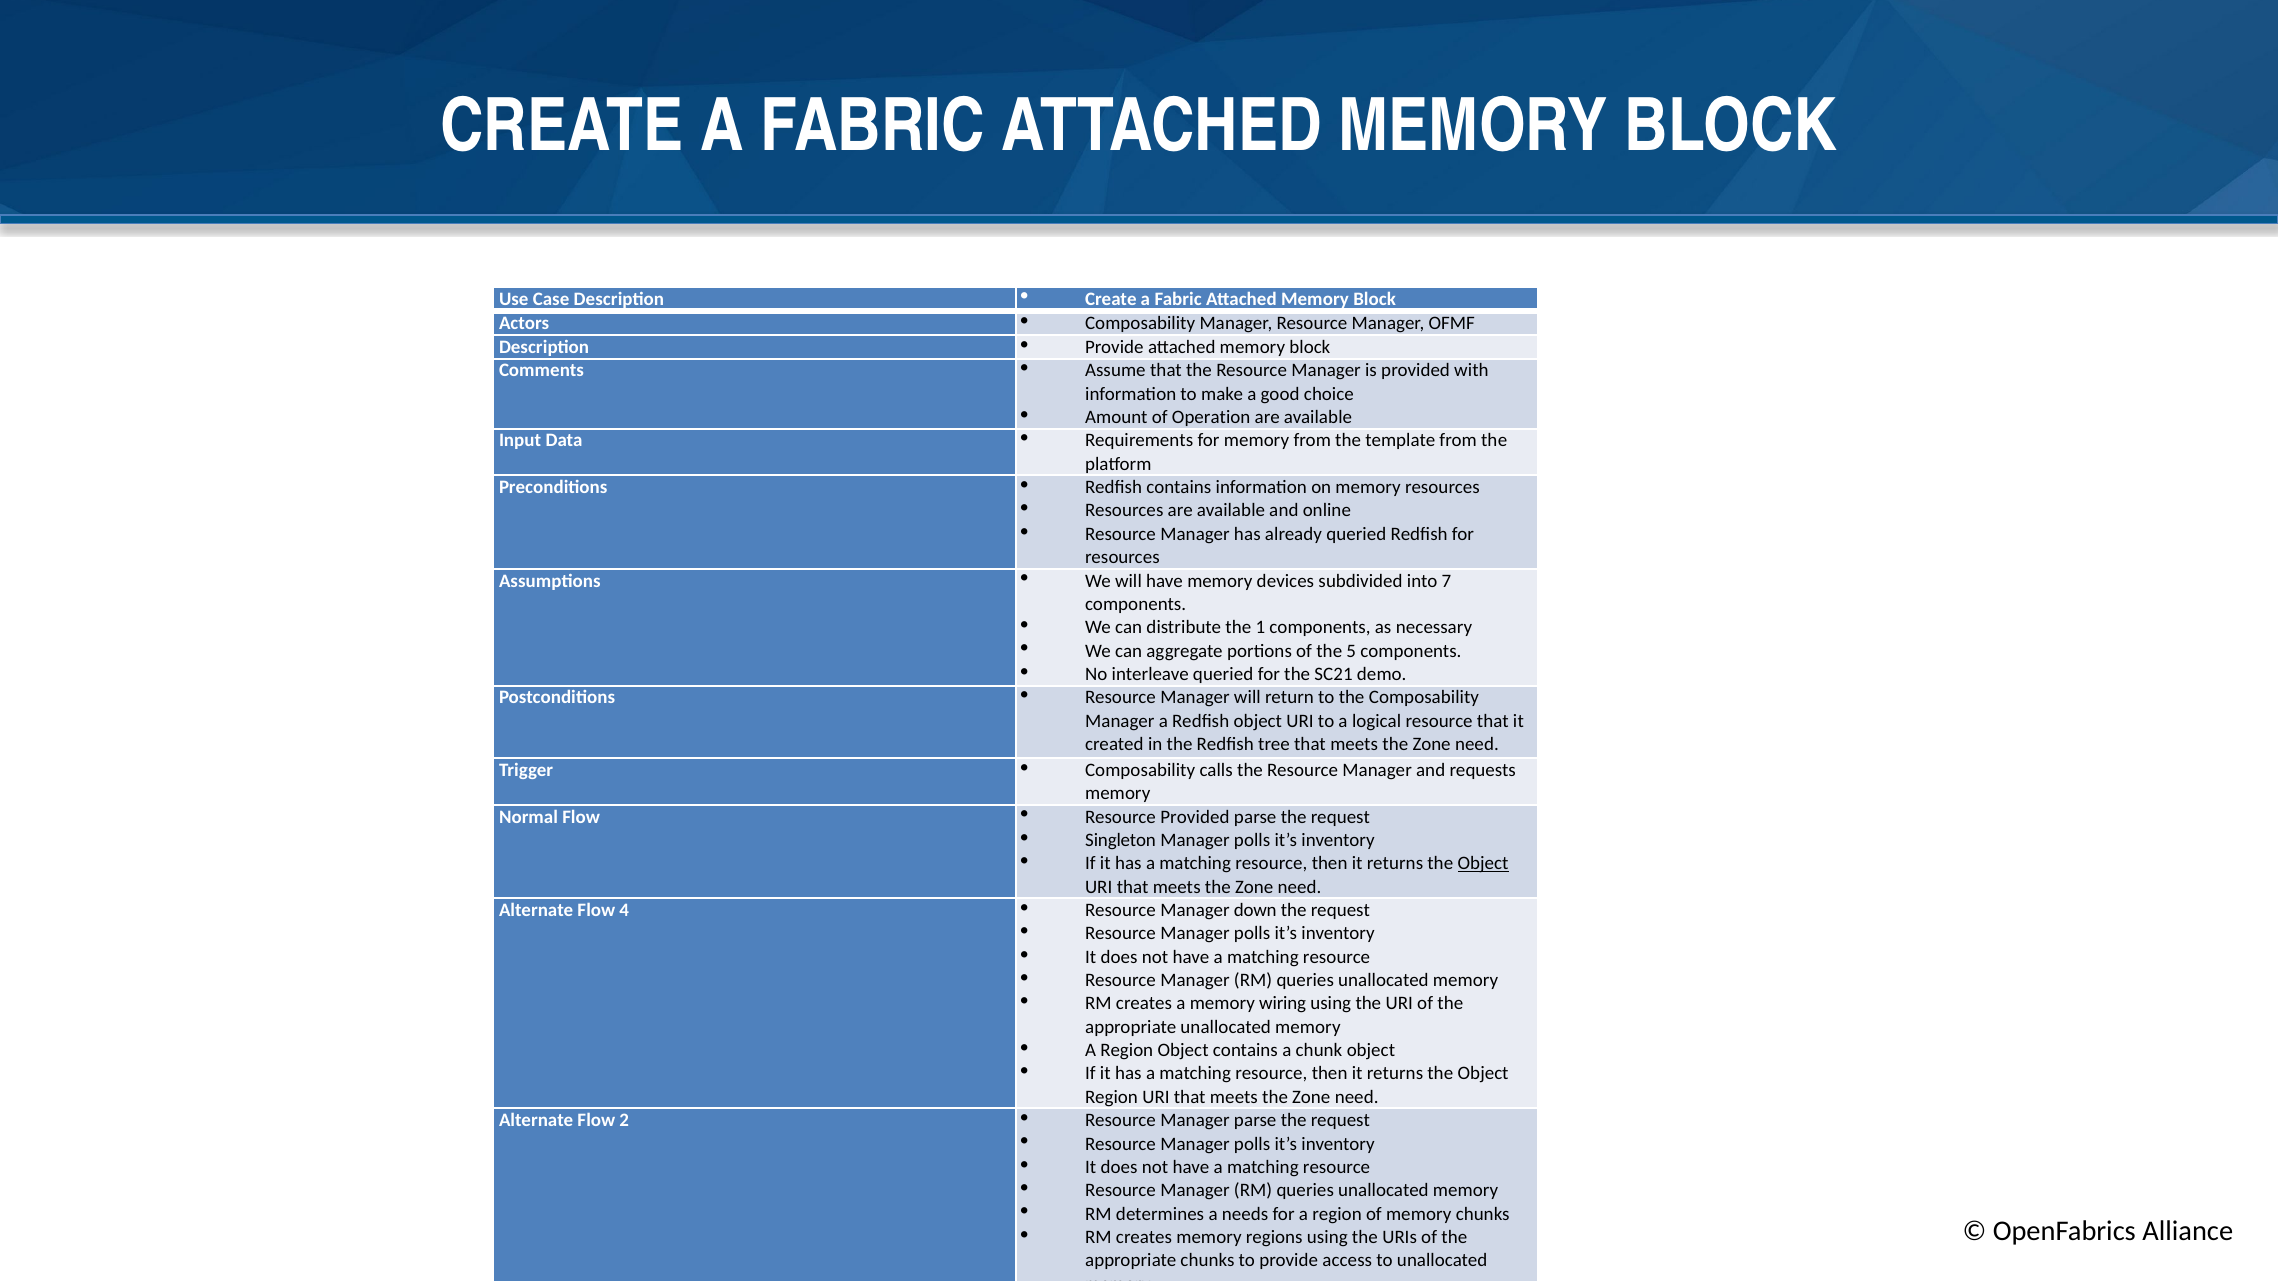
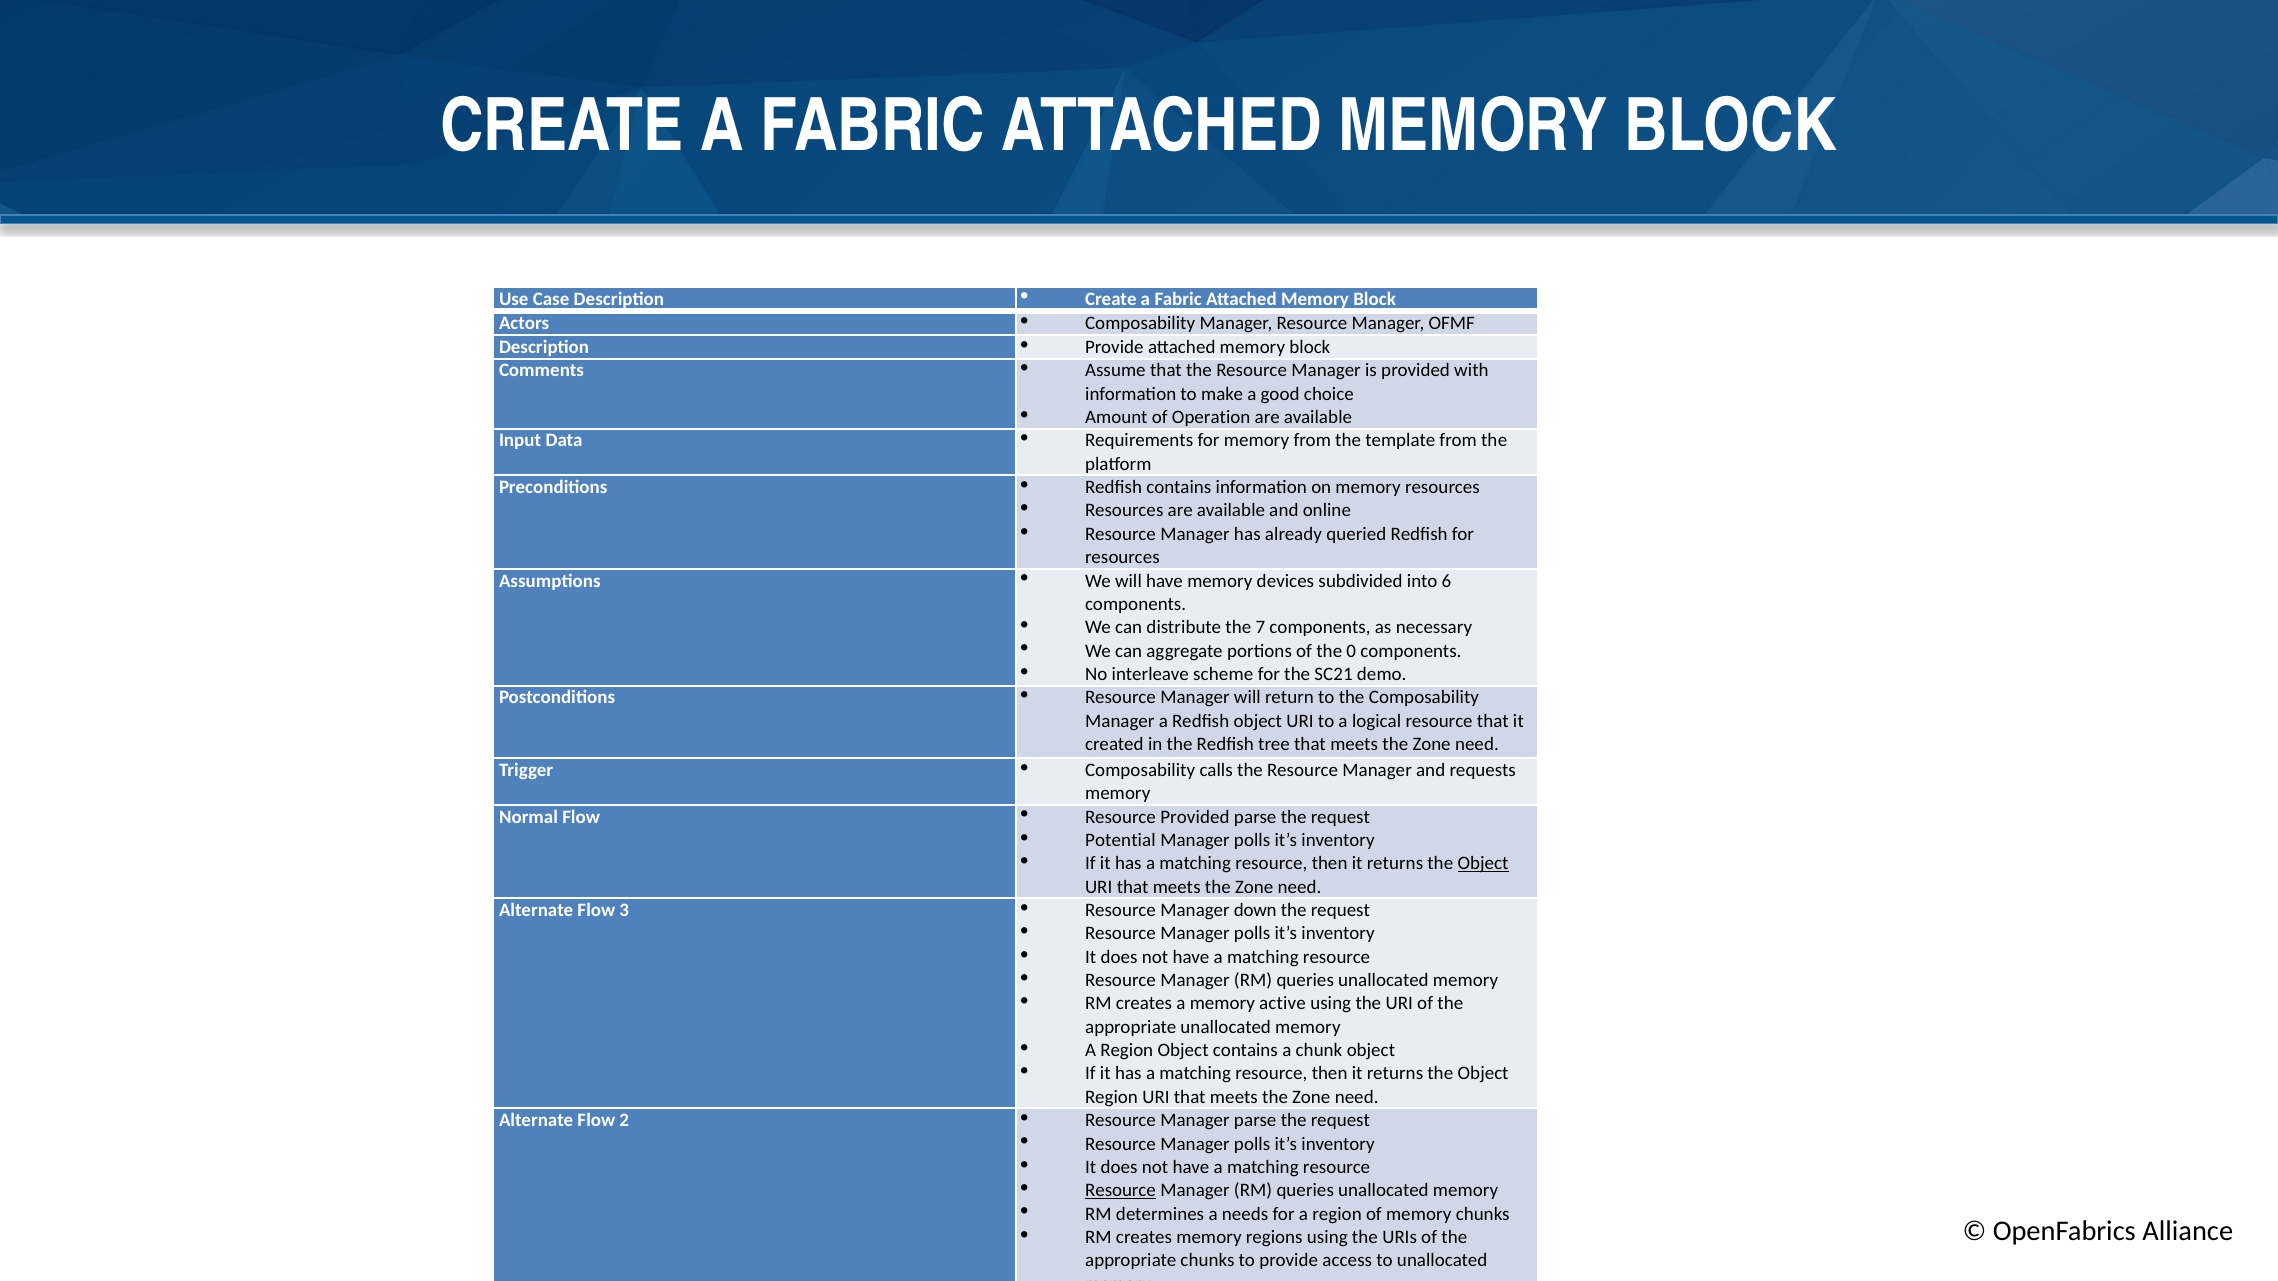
7: 7 -> 6 (1447, 581)
1: 1 -> 7 (1260, 628)
5: 5 -> 0 (1351, 651)
interleave queried: queried -> scheme (1223, 674)
Singleton: Singleton -> Potential (1120, 841)
4: 4 -> 3 (624, 911)
wiring: wiring -> active (1283, 1004)
Resource underline: none -> present (1121, 1191)
